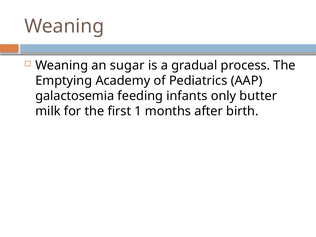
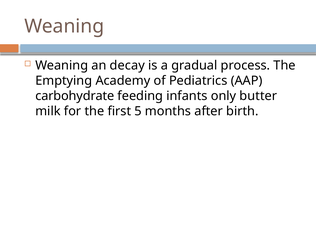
sugar: sugar -> decay (127, 65)
galactosemia: galactosemia -> carbohydrate (75, 96)
1: 1 -> 5 (138, 111)
